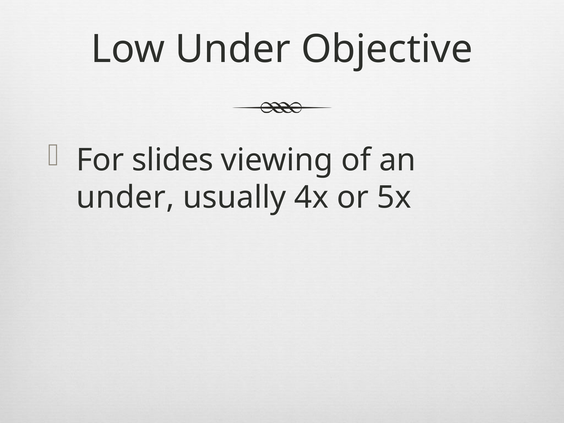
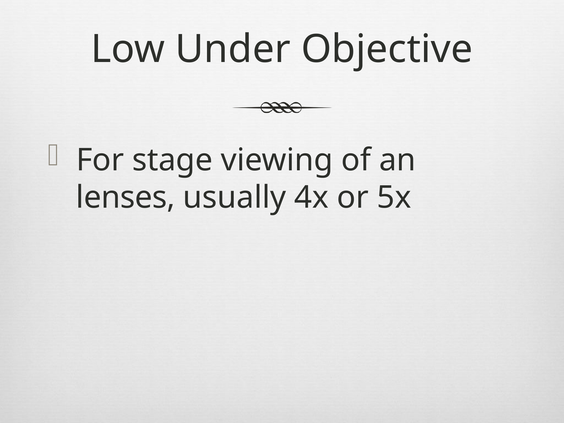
slides: slides -> stage (173, 160)
under: under -> lenses (126, 198)
